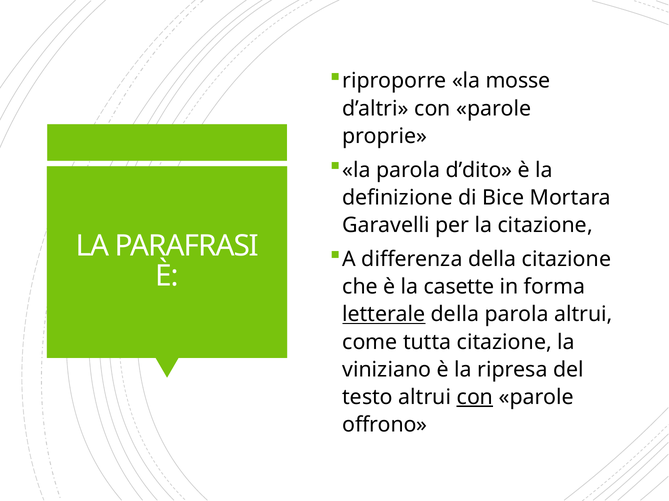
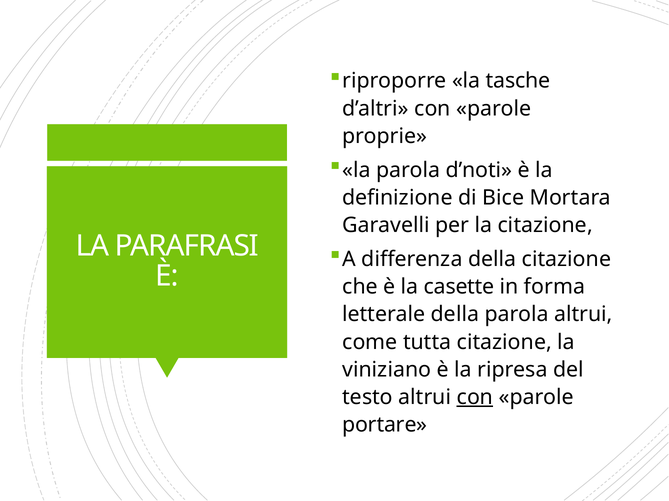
mosse: mosse -> tasche (518, 81)
d’dito: d’dito -> d’noti (479, 170)
letterale underline: present -> none (384, 315)
offrono: offrono -> portare (385, 425)
